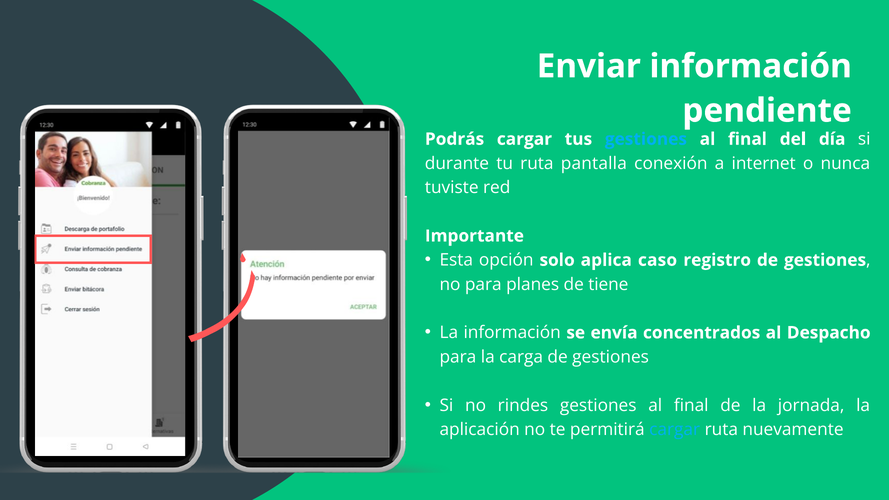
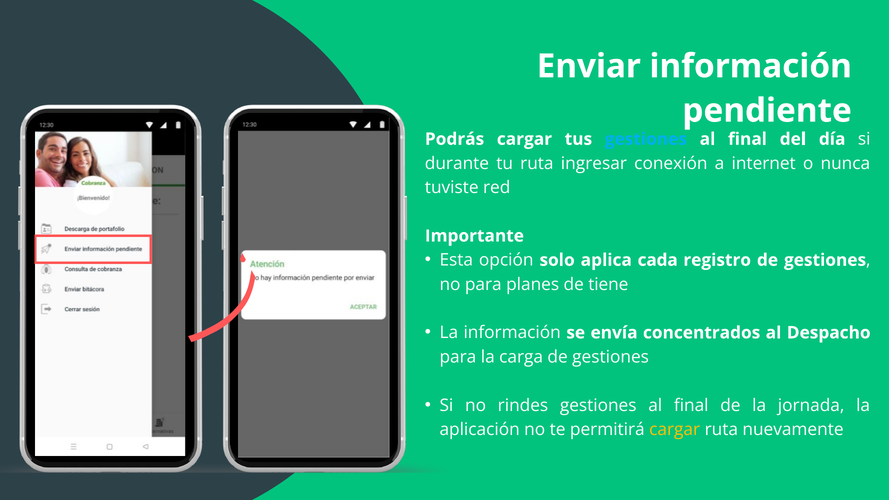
pantalla: pantalla -> ingresar (594, 163)
caso: caso -> cada (658, 260)
cargar colour: light blue -> yellow (675, 430)
